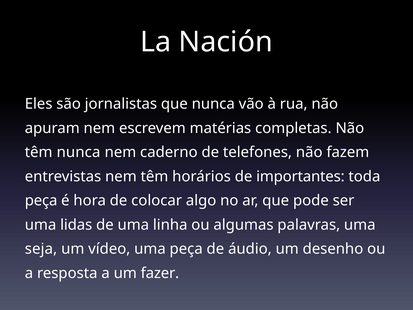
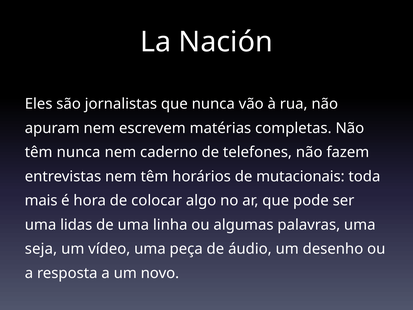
importantes: importantes -> mutacionais (300, 176)
peça: peça -> mais (41, 200)
fazer: fazer -> novo (160, 273)
